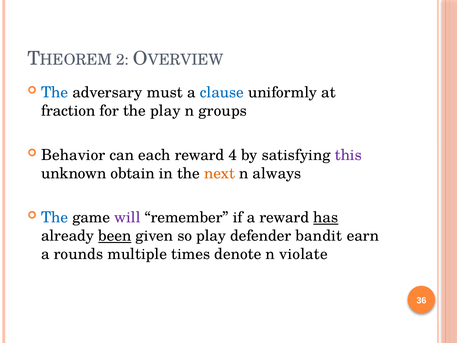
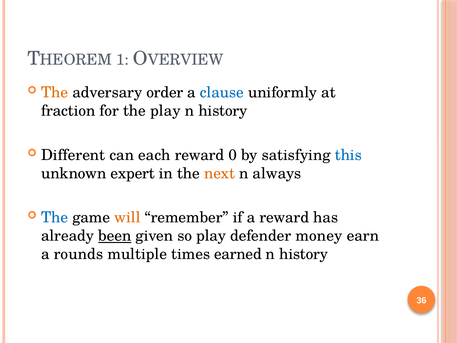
2: 2 -> 1 (122, 60)
The colour: blue -> orange (55, 92)
must: must -> order (165, 92)
groups: groups -> history (223, 111)
Behavior: Behavior -> Different (73, 155)
4: 4 -> 0 (233, 155)
this colour: purple -> blue (348, 155)
obtain: obtain -> expert (133, 173)
will colour: purple -> orange (127, 217)
has underline: present -> none (326, 217)
bandit: bandit -> money (319, 236)
denote: denote -> earned (238, 254)
violate: violate -> history (304, 254)
